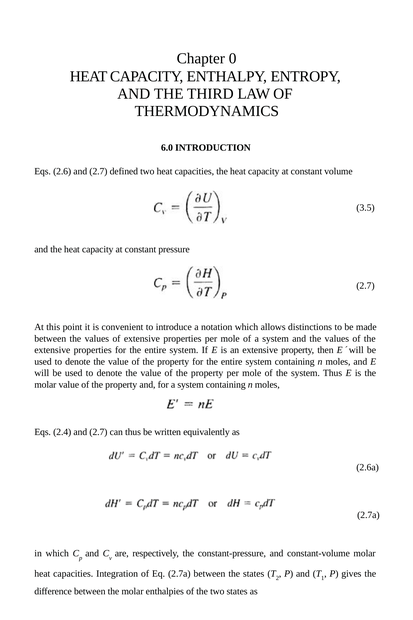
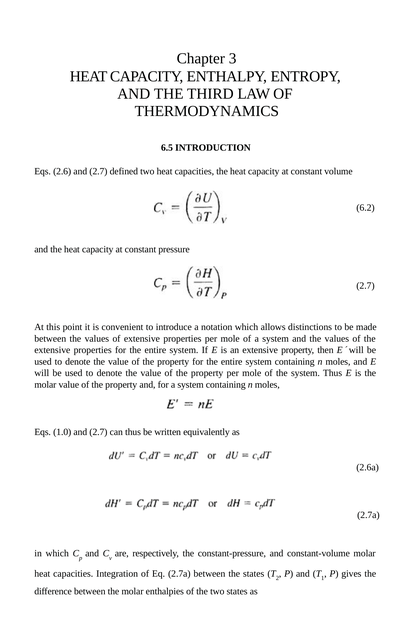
0: 0 -> 3 (233, 58)
6.0: 6.0 -> 6.5 (167, 148)
3.5: 3.5 -> 6.2 (366, 208)
2.4: 2.4 -> 1.0 (62, 432)
